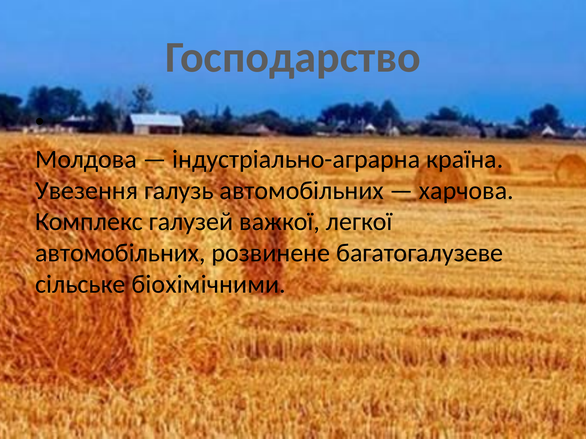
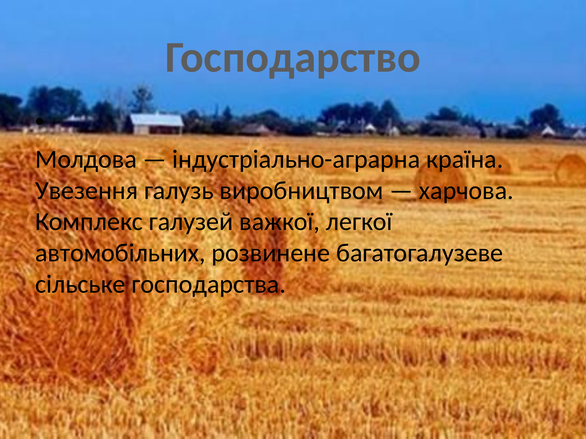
галузь автомобільних: автомобільних -> виробництвом (302, 191)
біохімічними: біохімічними -> господарства (209, 284)
